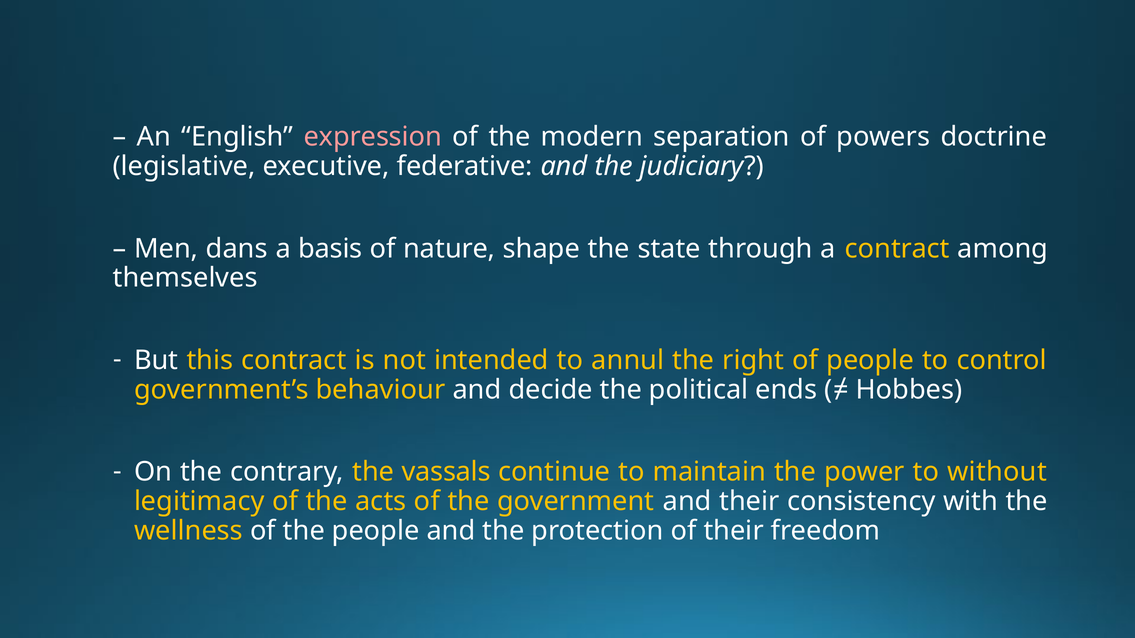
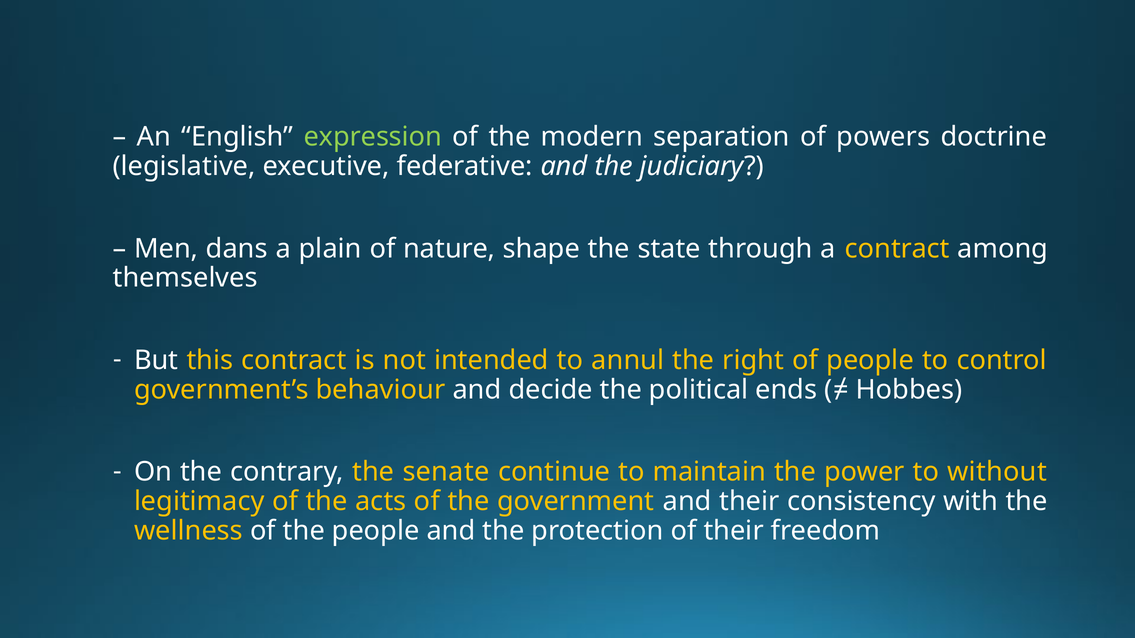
expression colour: pink -> light green (373, 137)
basis: basis -> plain (330, 249)
vassals: vassals -> senate (446, 472)
